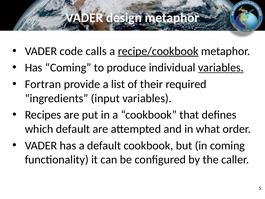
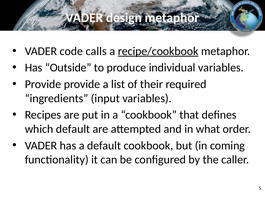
Has Coming: Coming -> Outside (68, 68)
variables underline: present -> none (221, 68)
Fortran: Fortran -> Provide (43, 84)
